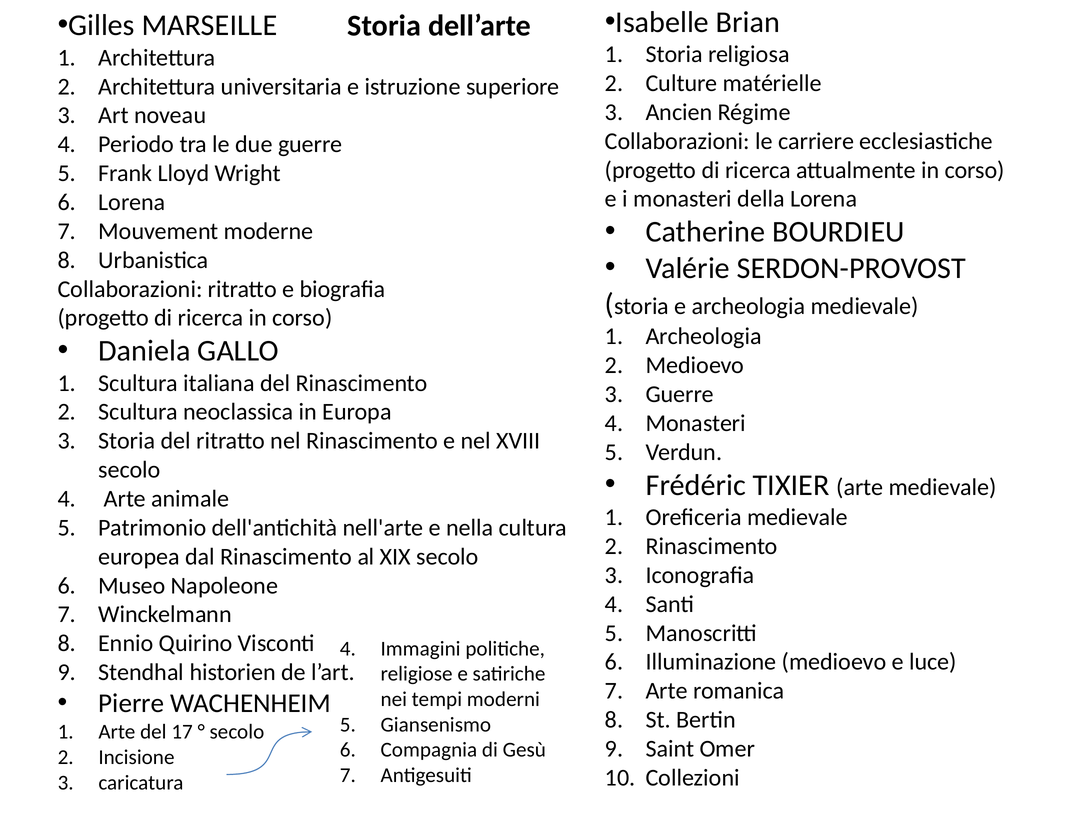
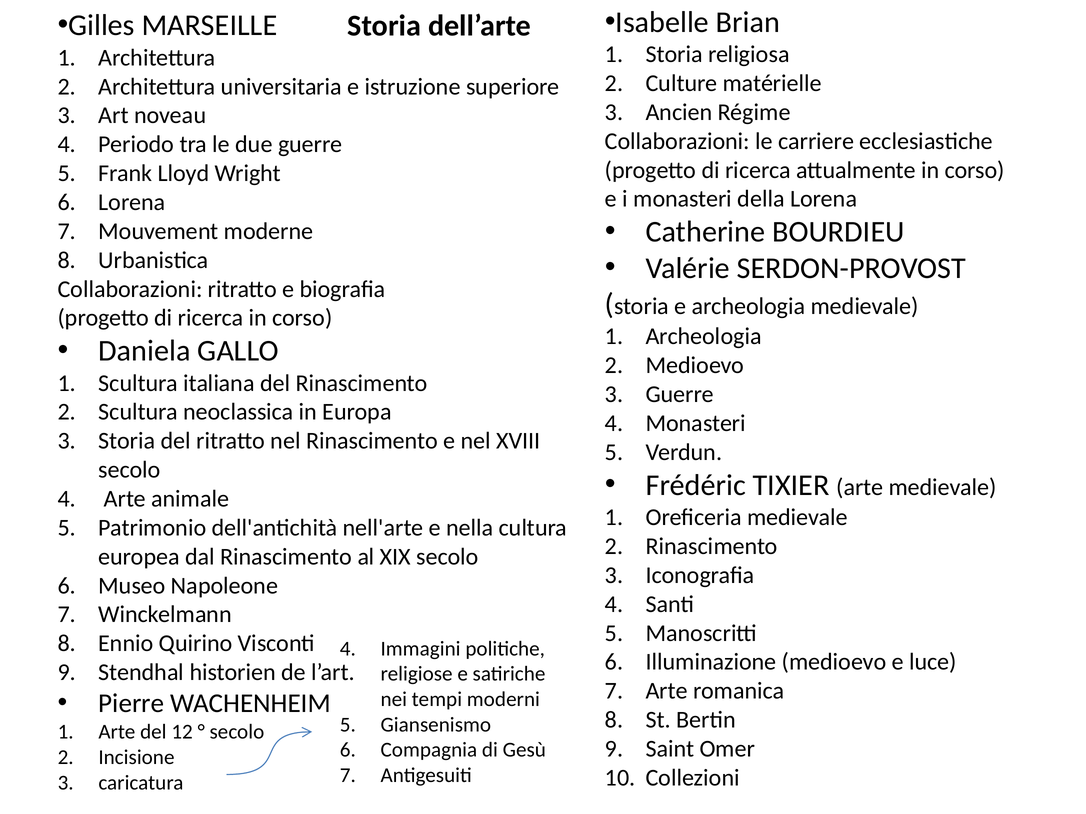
17: 17 -> 12 (182, 732)
